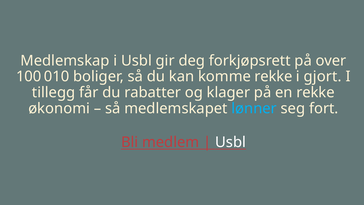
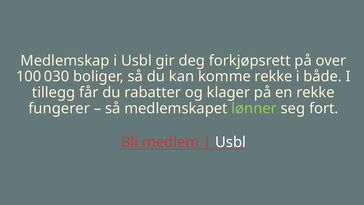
010: 010 -> 030 (57, 77)
gjort: gjort -> både (323, 77)
økonomi: økonomi -> fungerer (59, 108)
lønner colour: light blue -> light green (254, 108)
